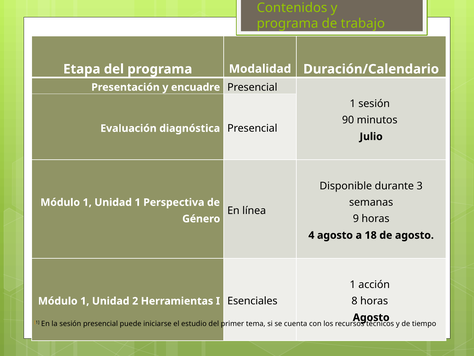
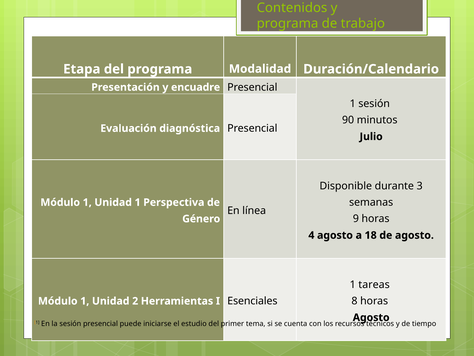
acción: acción -> tareas (374, 284)
